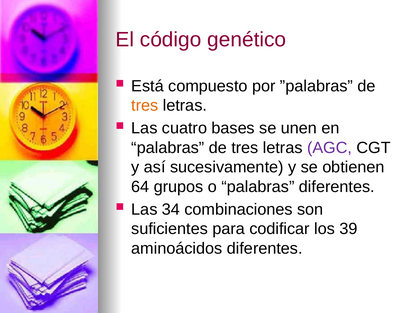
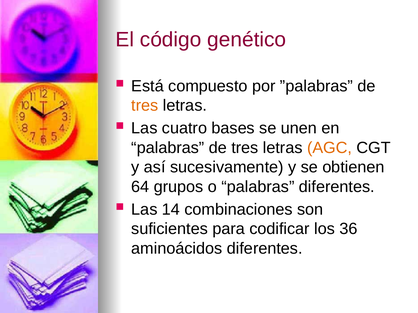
AGC colour: purple -> orange (330, 148)
34: 34 -> 14 (171, 210)
39: 39 -> 36 (348, 229)
